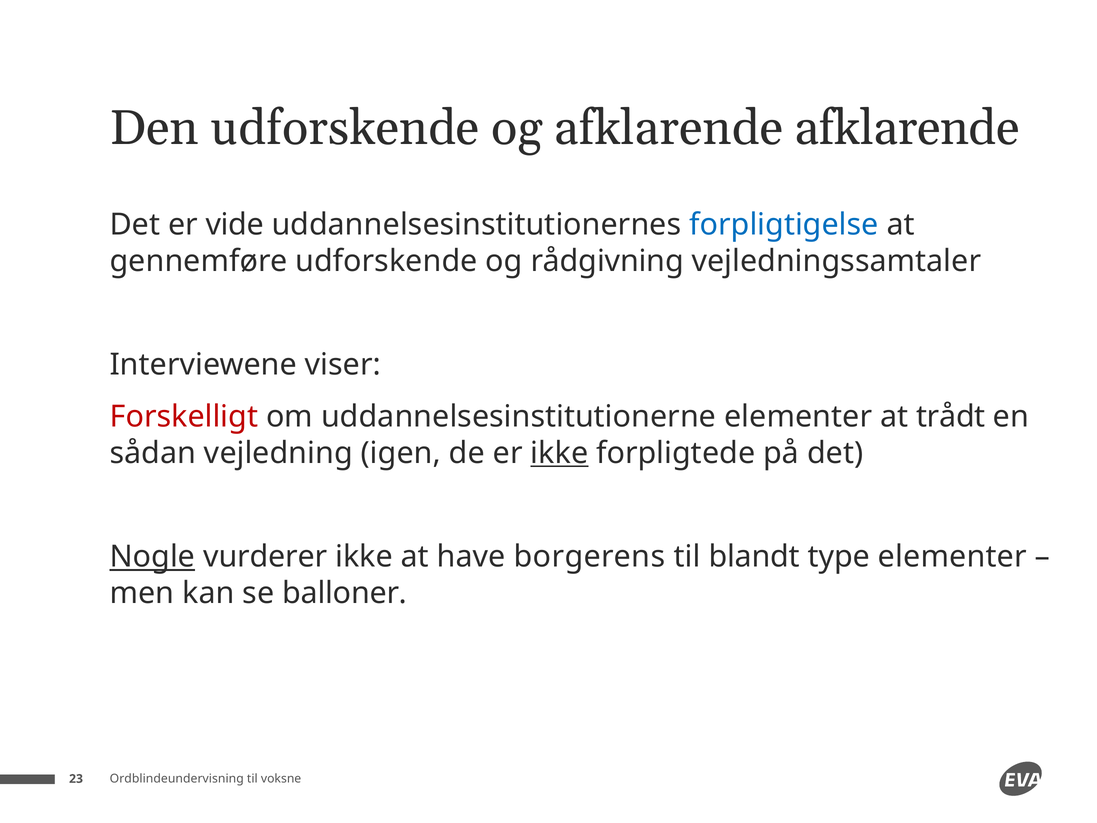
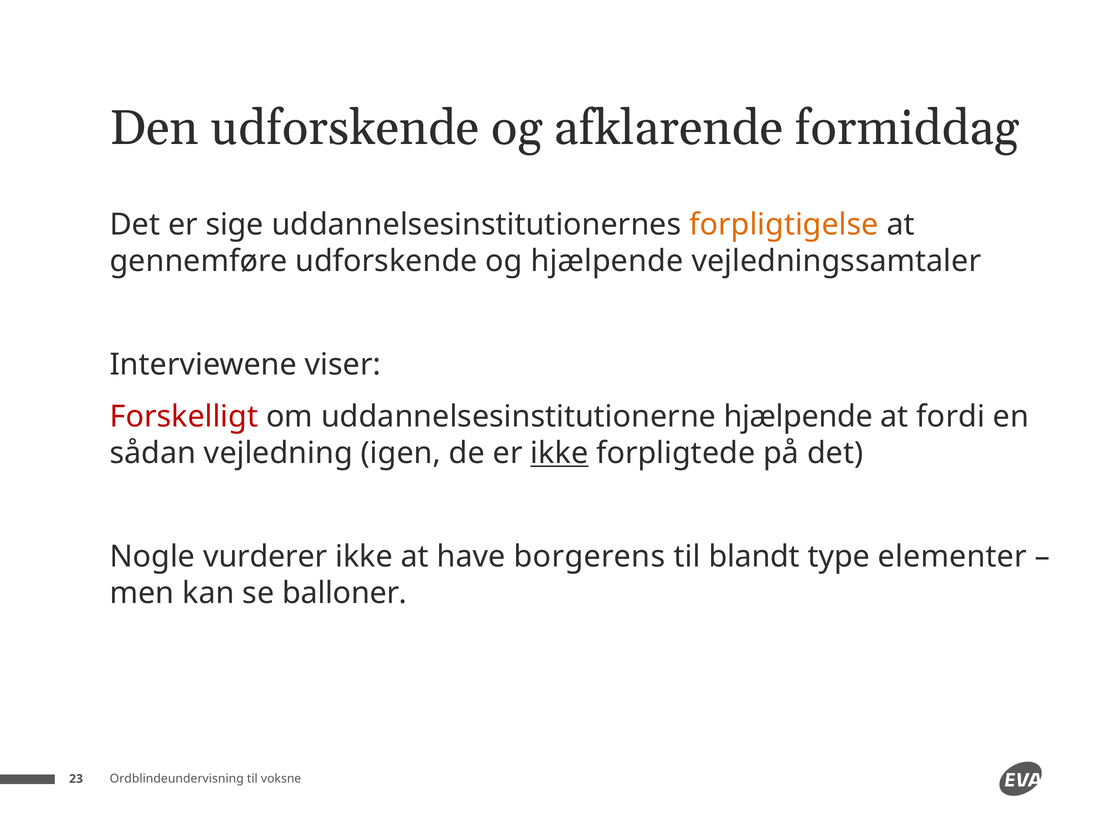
afklarende afklarende: afklarende -> formiddag (907, 128)
vide: vide -> sige (235, 224)
forpligtigelse colour: blue -> orange (784, 224)
og rådgivning: rådgivning -> hjælpende (607, 261)
uddannelsesinstitutionerne elementer: elementer -> hjælpende (798, 416)
trådt: trådt -> fordi (951, 416)
Nogle underline: present -> none (152, 557)
